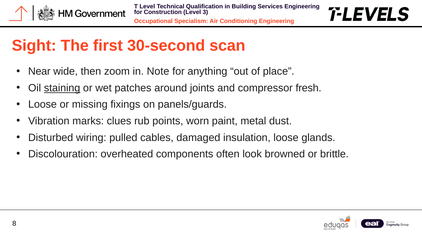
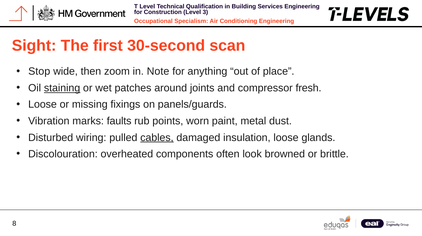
Near: Near -> Stop (39, 71)
clues: clues -> faults (119, 121)
cables underline: none -> present (157, 137)
